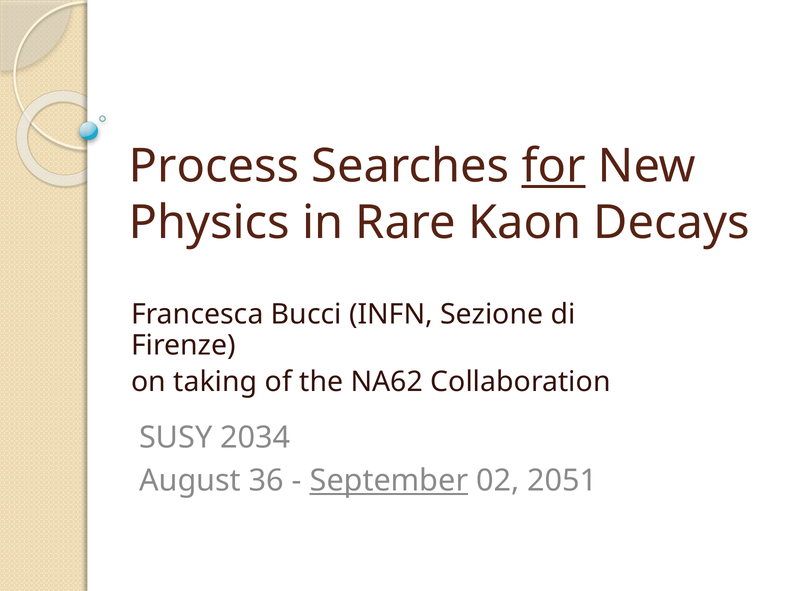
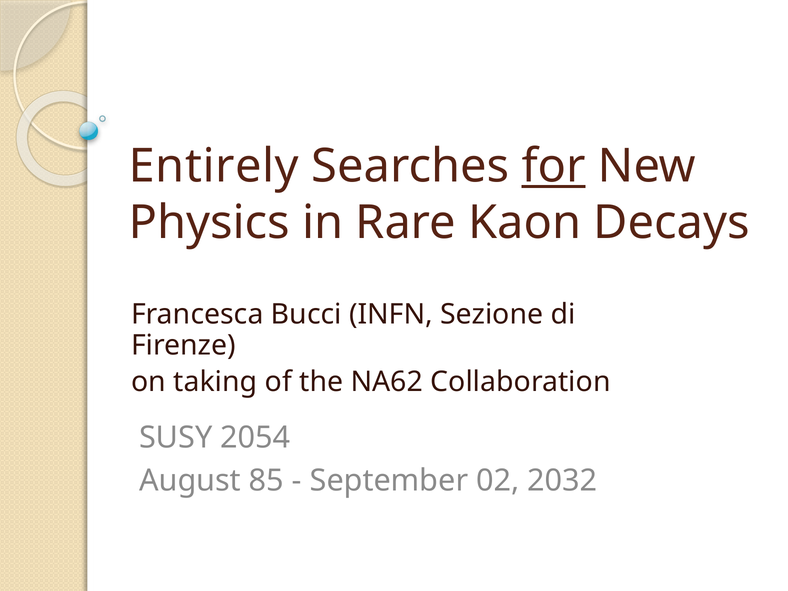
Process: Process -> Entirely (214, 166)
2034: 2034 -> 2054 (255, 438)
36: 36 -> 85 (266, 481)
September underline: present -> none (389, 481)
2051: 2051 -> 2032 (562, 481)
